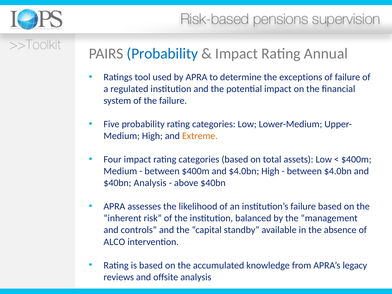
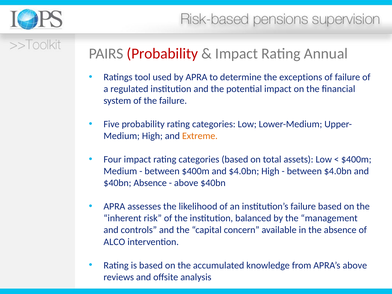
Probability colour: blue -> red (162, 54)
$40bn Analysis: Analysis -> Absence (150, 183)
standby: standby -> concern (242, 230)
APRA’s legacy: legacy -> above (355, 265)
